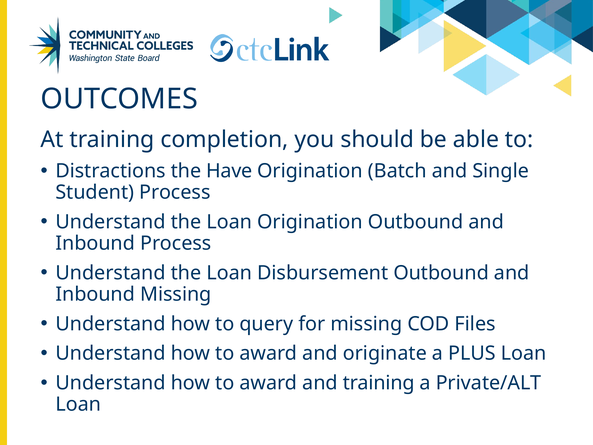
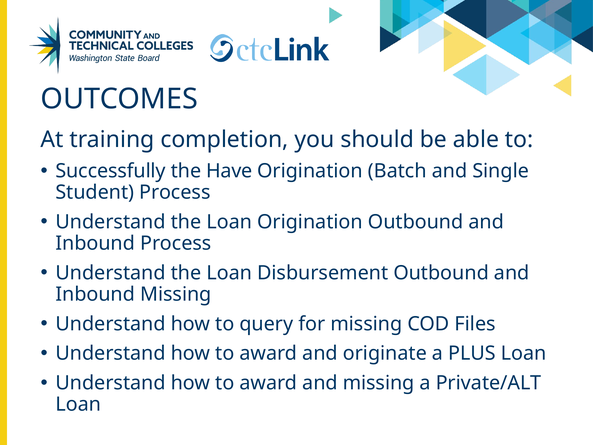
Distractions: Distractions -> Successfully (111, 171)
and training: training -> missing (379, 383)
